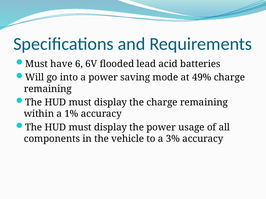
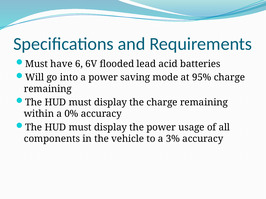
49%: 49% -> 95% (202, 78)
1%: 1% -> 0% (71, 114)
